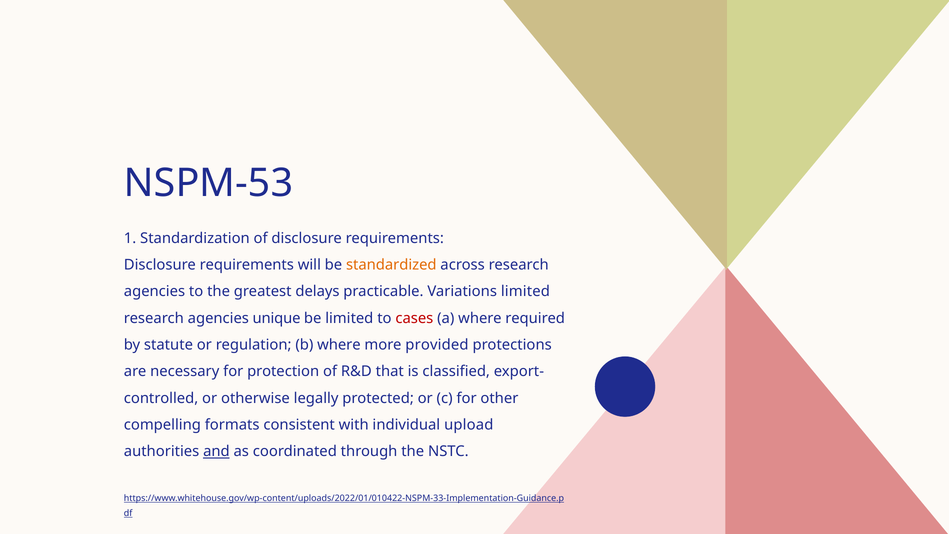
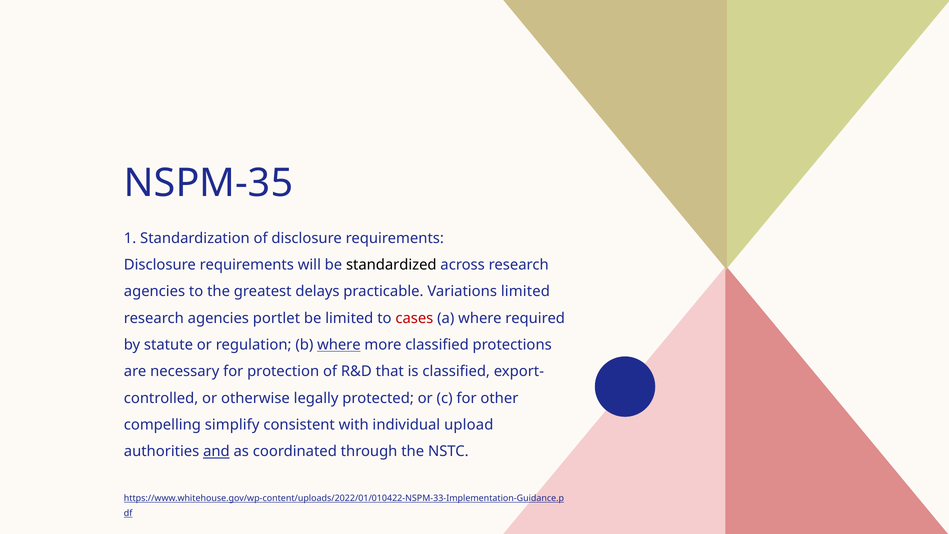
NSPM-53: NSPM-53 -> NSPM-35 (209, 183)
standardized colour: orange -> black (391, 265)
unique: unique -> portlet (276, 318)
where underline: none -> present (339, 345)
more provided: provided -> classified (437, 345)
formats: formats -> simplify (232, 425)
